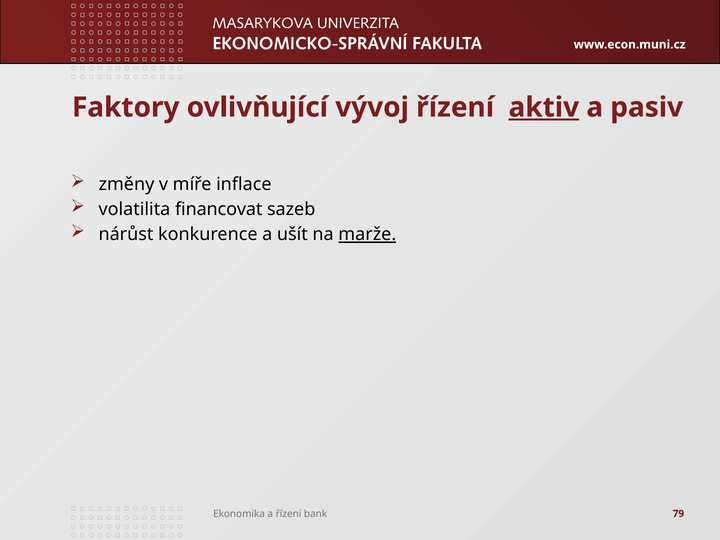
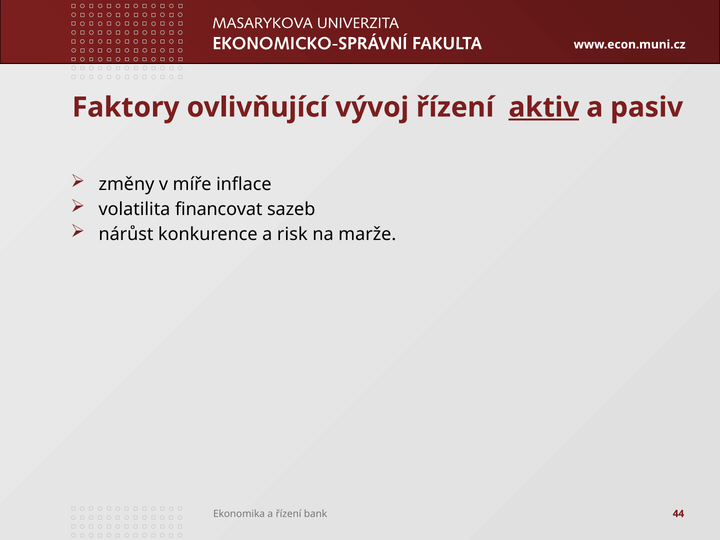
ušít: ušít -> risk (292, 234)
marže underline: present -> none (367, 234)
79: 79 -> 44 (678, 514)
